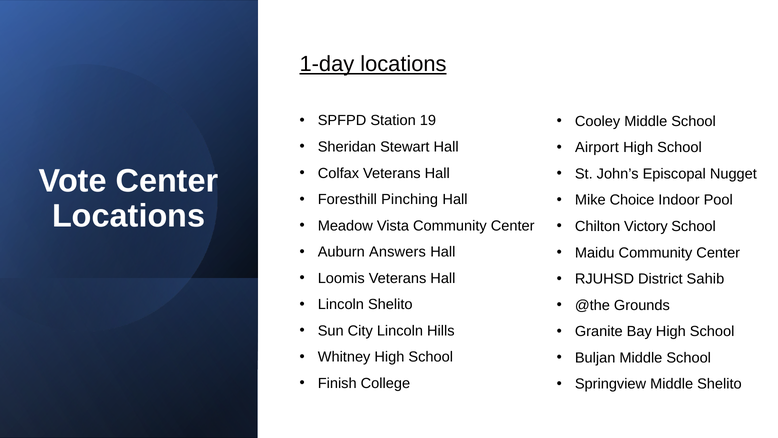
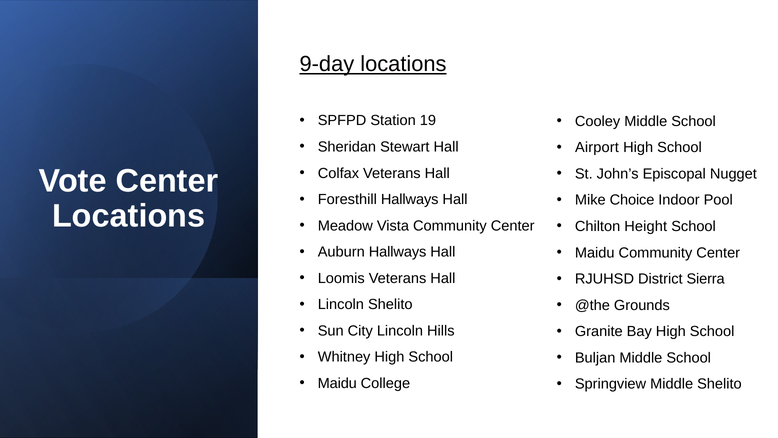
1-day: 1-day -> 9-day (327, 64)
Foresthill Pinching: Pinching -> Hallways (410, 199)
Victory: Victory -> Height (646, 226)
Auburn Answers: Answers -> Hallways (398, 252)
Sahib: Sahib -> Sierra (706, 279)
Finish: Finish -> Maidu (337, 383)
